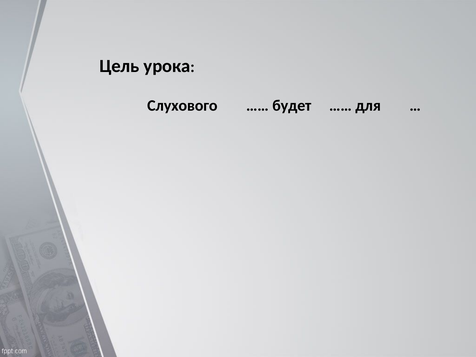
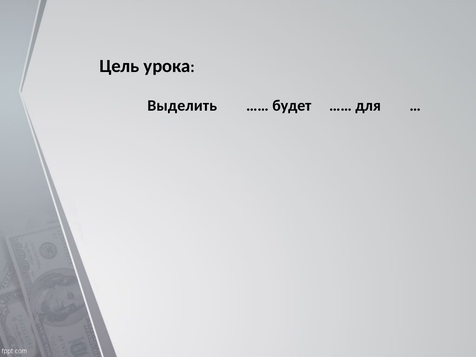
Слухового: Слухового -> Выделить (182, 106)
